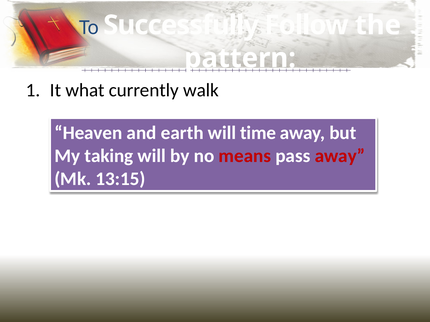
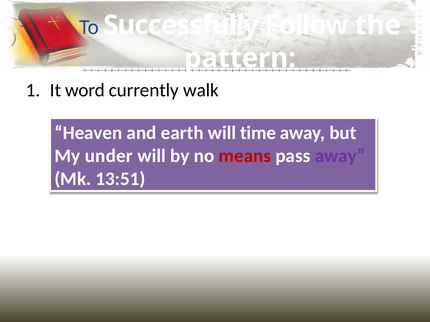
what: what -> word (85, 90)
taking: taking -> under (109, 156)
away colour: red -> purple (340, 156)
13:15: 13:15 -> 13:51 (121, 179)
